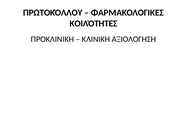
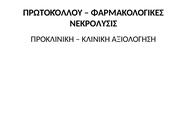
ΚΟΙΛΌΤΗΤΕΣ: ΚΟΙΛΌΤΗΤΕΣ -> ΝΕΚΡΟΛΥΣΙΣ (93, 24)
